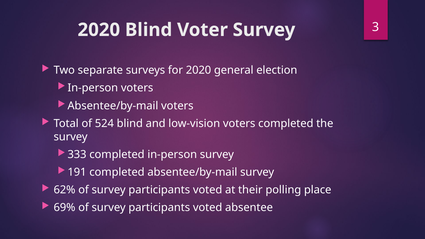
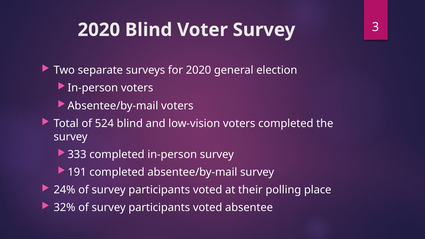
62%: 62% -> 24% (65, 190)
69%: 69% -> 32% (65, 208)
